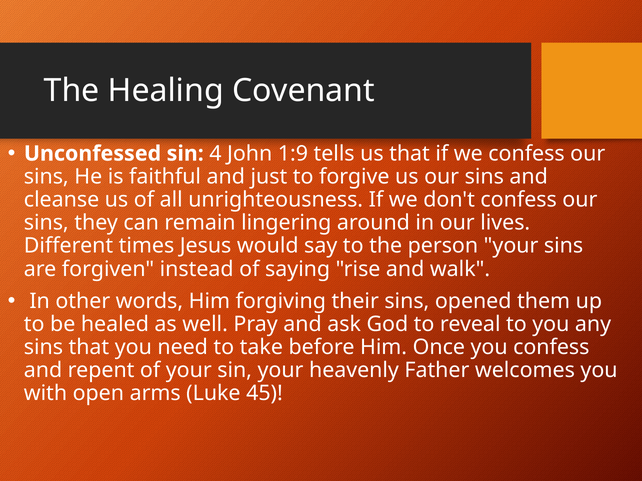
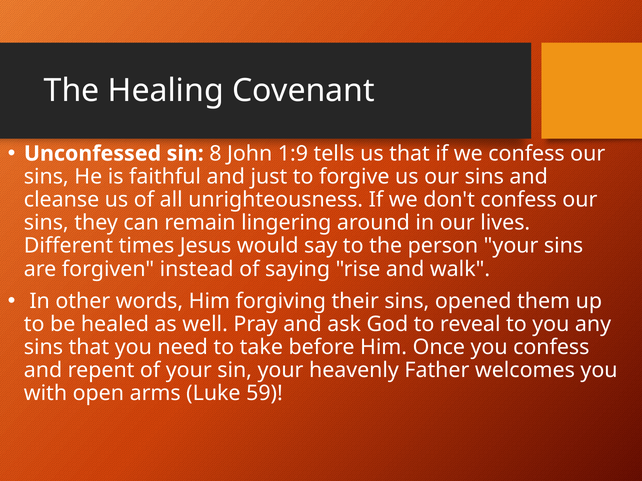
4: 4 -> 8 (215, 154)
45: 45 -> 59 (264, 394)
